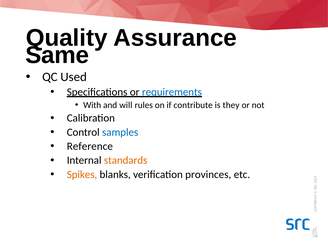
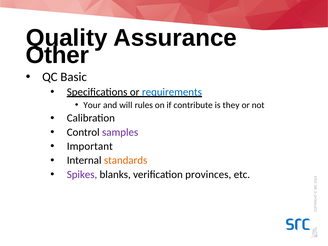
Same: Same -> Other (57, 55)
Used: Used -> Basic (74, 77)
With: With -> Your (92, 105)
samples colour: blue -> purple (120, 132)
Reference: Reference -> Important (90, 146)
Spikes colour: orange -> purple (82, 174)
